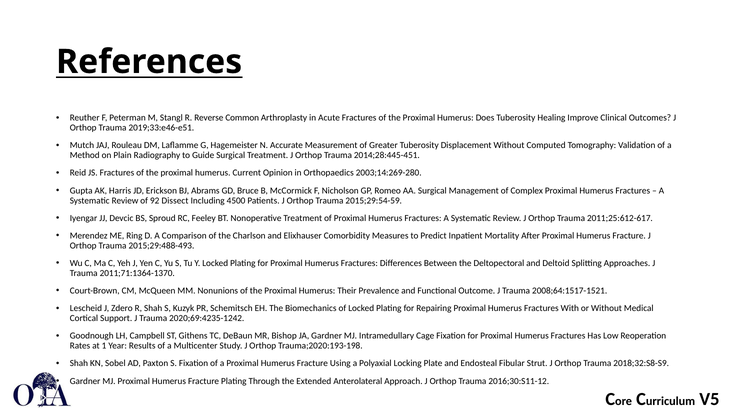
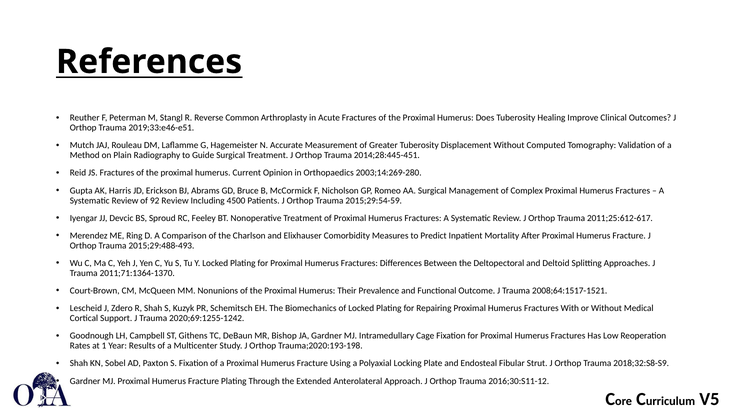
92 Dissect: Dissect -> Review (175, 200)
2020;69:4235-1242: 2020;69:4235-1242 -> 2020;69:1255-1242 (207, 318)
